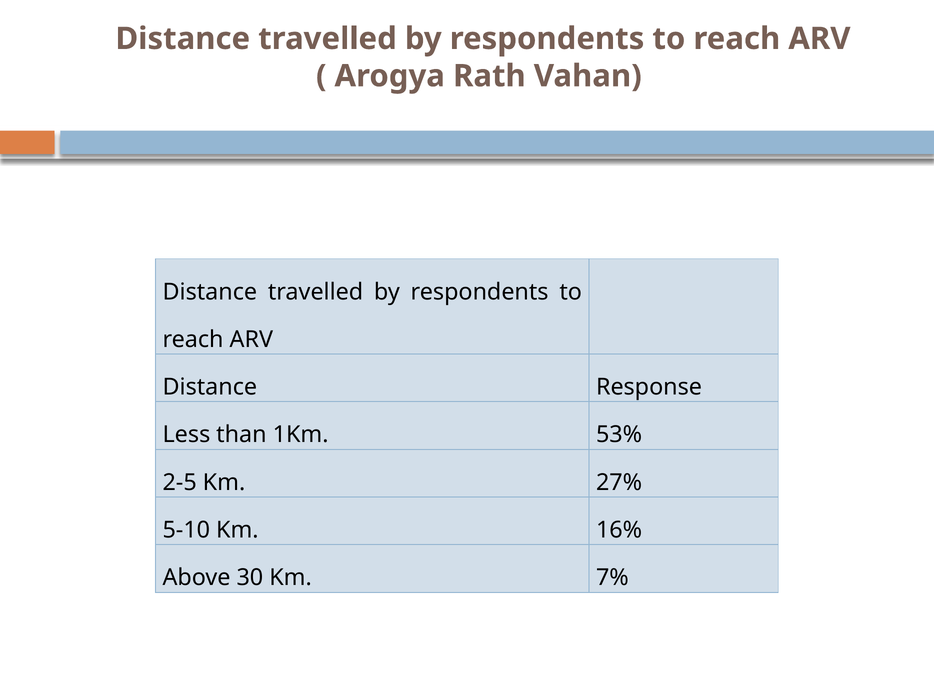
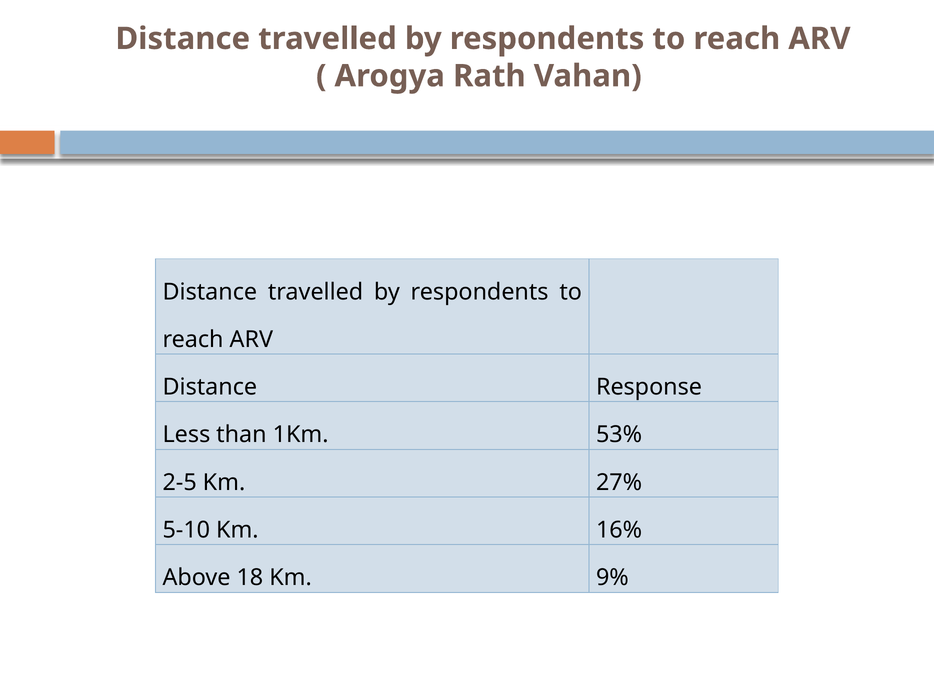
30: 30 -> 18 (250, 578)
7%: 7% -> 9% (612, 578)
